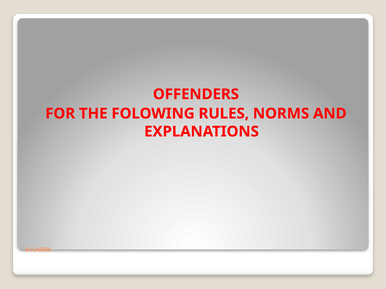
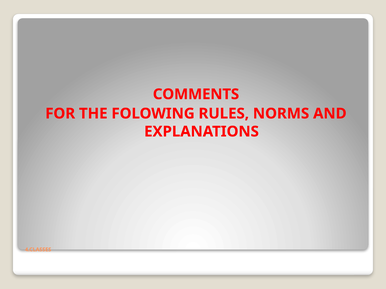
OFFENDERS: OFFENDERS -> COMMENTS (196, 94)
